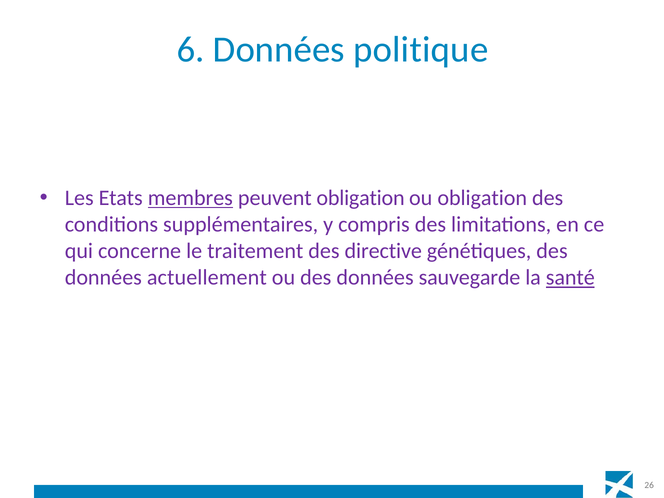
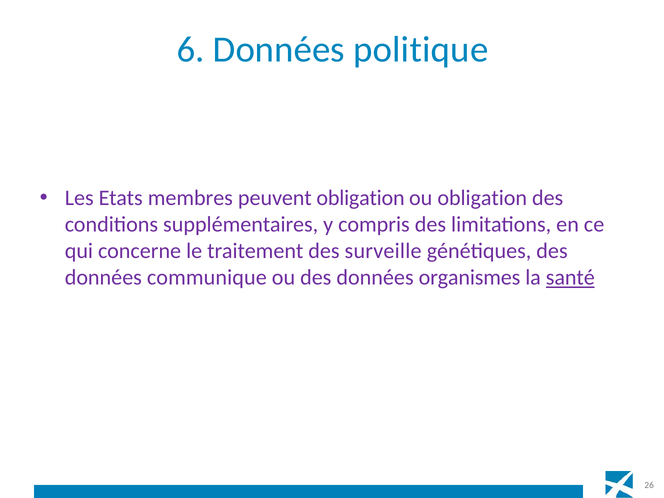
membres underline: present -> none (190, 198)
directive: directive -> surveille (383, 251)
actuellement: actuellement -> communique (207, 278)
sauvegarde: sauvegarde -> organismes (469, 278)
